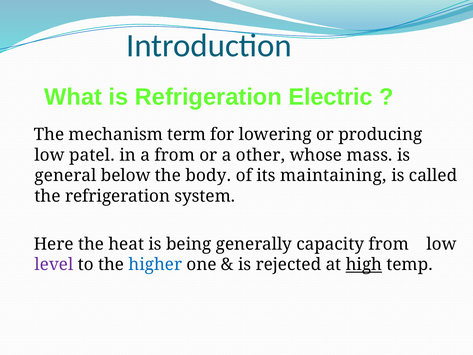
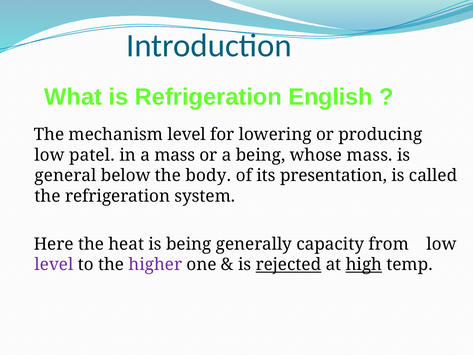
Electric: Electric -> English (331, 97)
mechanism term: term -> level (187, 134)
a from: from -> mass (175, 155)
a other: other -> being (261, 155)
maintaining: maintaining -> presentation (334, 176)
higher colour: blue -> purple (155, 264)
rejected underline: none -> present (288, 264)
